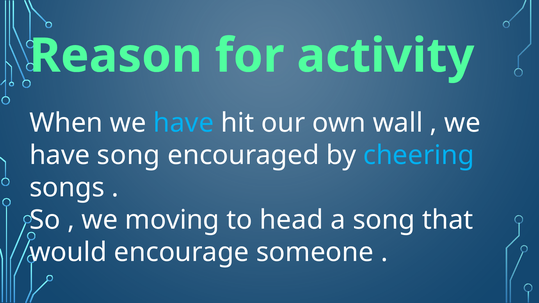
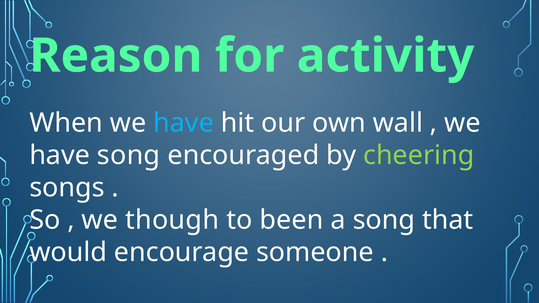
cheering colour: light blue -> light green (419, 155)
moving: moving -> though (172, 220)
head: head -> been (291, 220)
